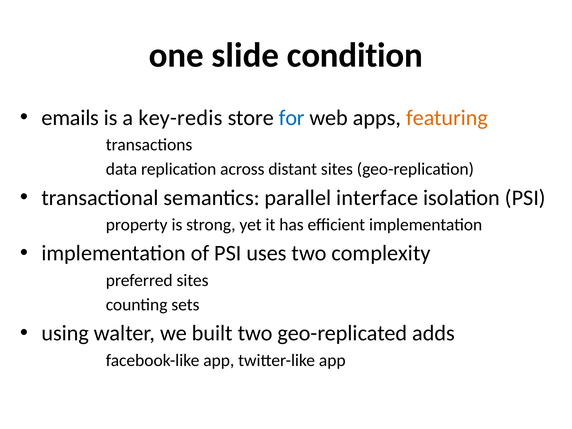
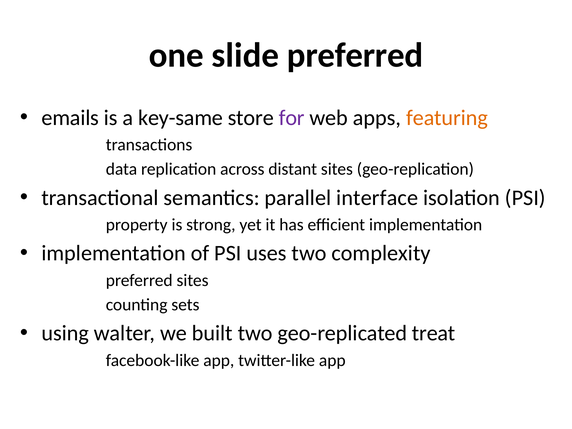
slide condition: condition -> preferred (355, 55)
key-redis: key-redis -> key-same (181, 118)
for colour: blue -> purple (292, 118)
adds: adds -> treat (434, 333)
